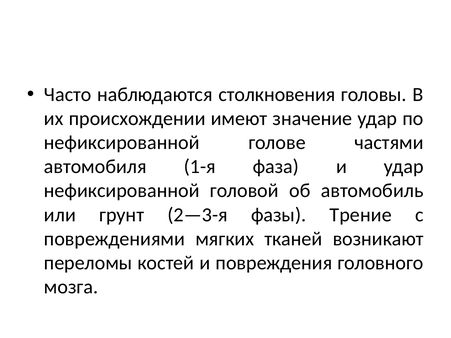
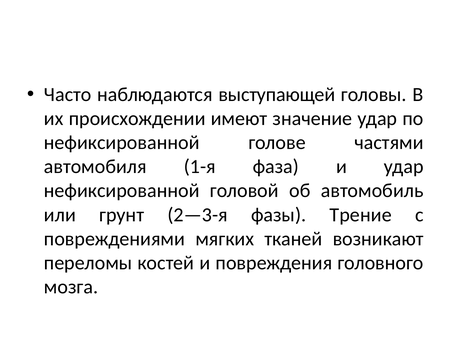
столкновения: столкновения -> выступающей (277, 95)
